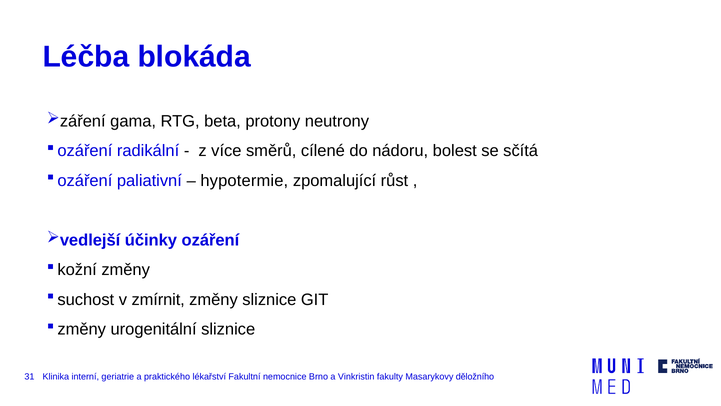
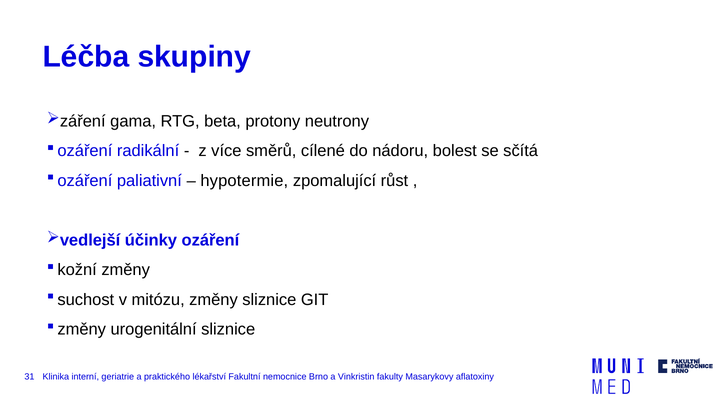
blokáda: blokáda -> skupiny (194, 57)
zmírnit: zmírnit -> mitózu (158, 299)
děložního: děložního -> aflatoxiny (475, 376)
